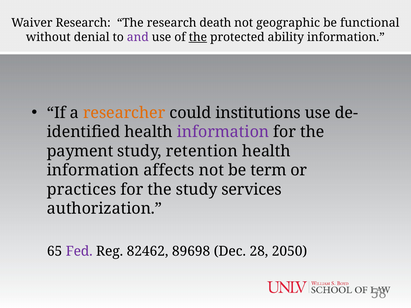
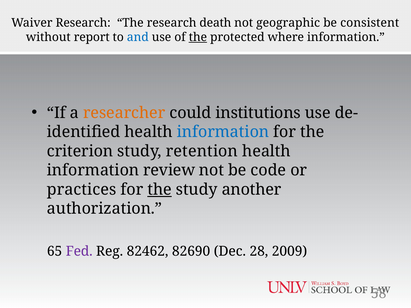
functional: functional -> consistent (370, 23)
denial: denial -> report (92, 37)
and colour: purple -> blue (138, 37)
ability: ability -> where (286, 37)
information colour: purple -> blue (223, 132)
payment: payment -> criterion (80, 151)
affects: affects -> review (169, 170)
term: term -> code (268, 170)
the underline: none -> present (160, 190)
services: services -> another (252, 190)
89698: 89698 -> 82690 (191, 252)
2050: 2050 -> 2009 (289, 252)
